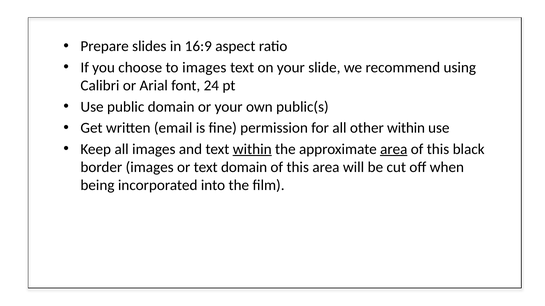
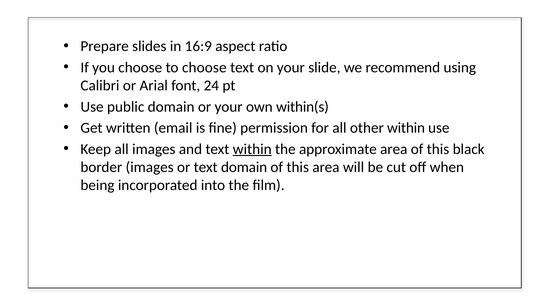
to images: images -> choose (204, 68)
public(s: public(s -> within(s (302, 107)
area underline: present -> none (394, 149)
